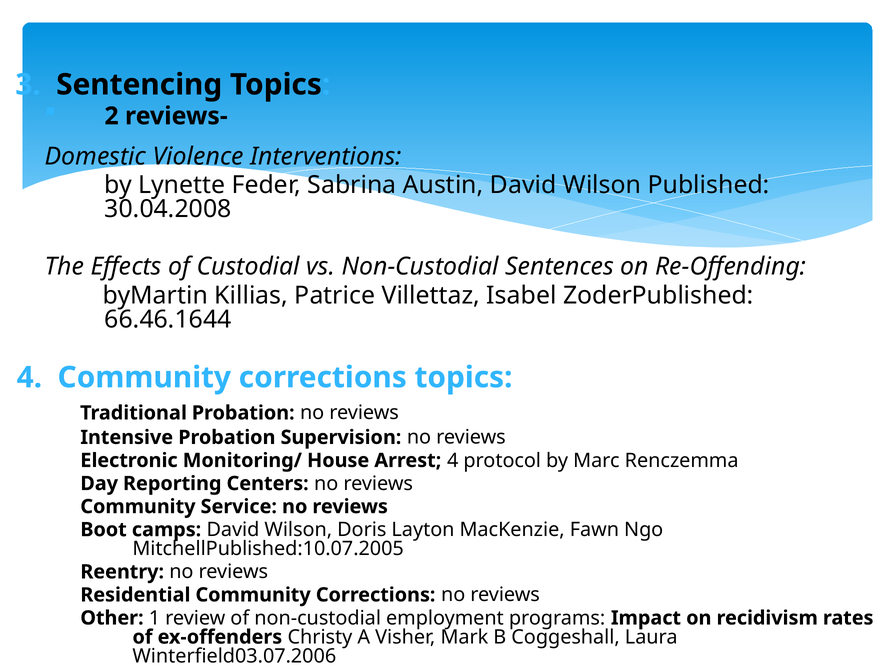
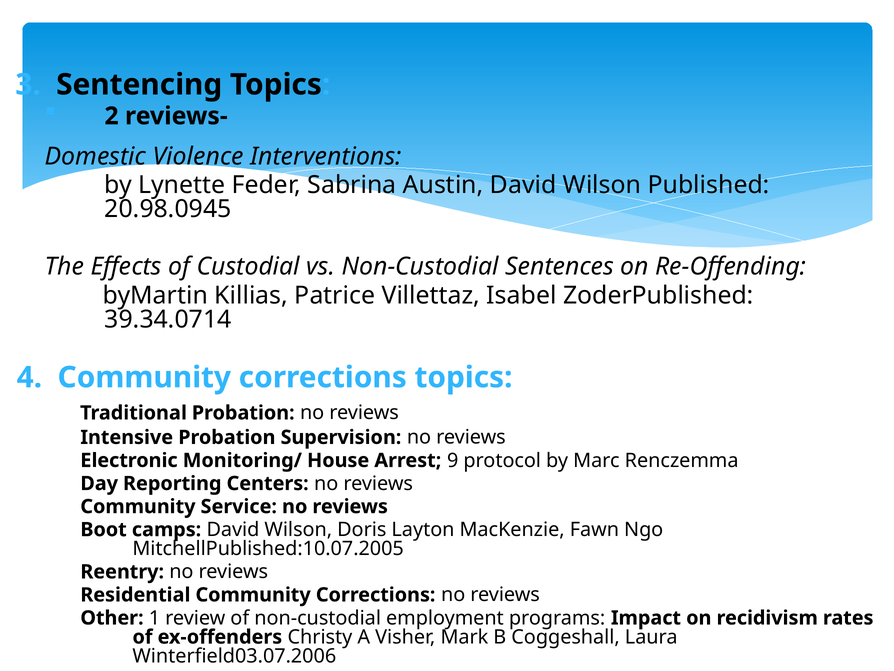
30.04.2008: 30.04.2008 -> 20.98.0945 (168, 209)
66.46.1644: 66.46.1644 -> 39.34.0714 (168, 319)
Arrest 4: 4 -> 9 (453, 460)
